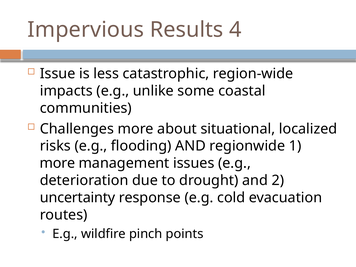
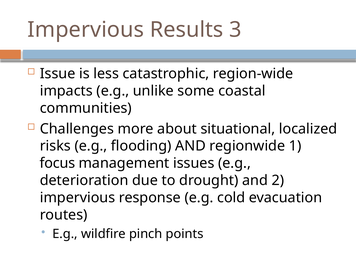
4: 4 -> 3 (235, 30)
more: more -> focus (57, 163)
uncertainty: uncertainty -> impervious (77, 198)
